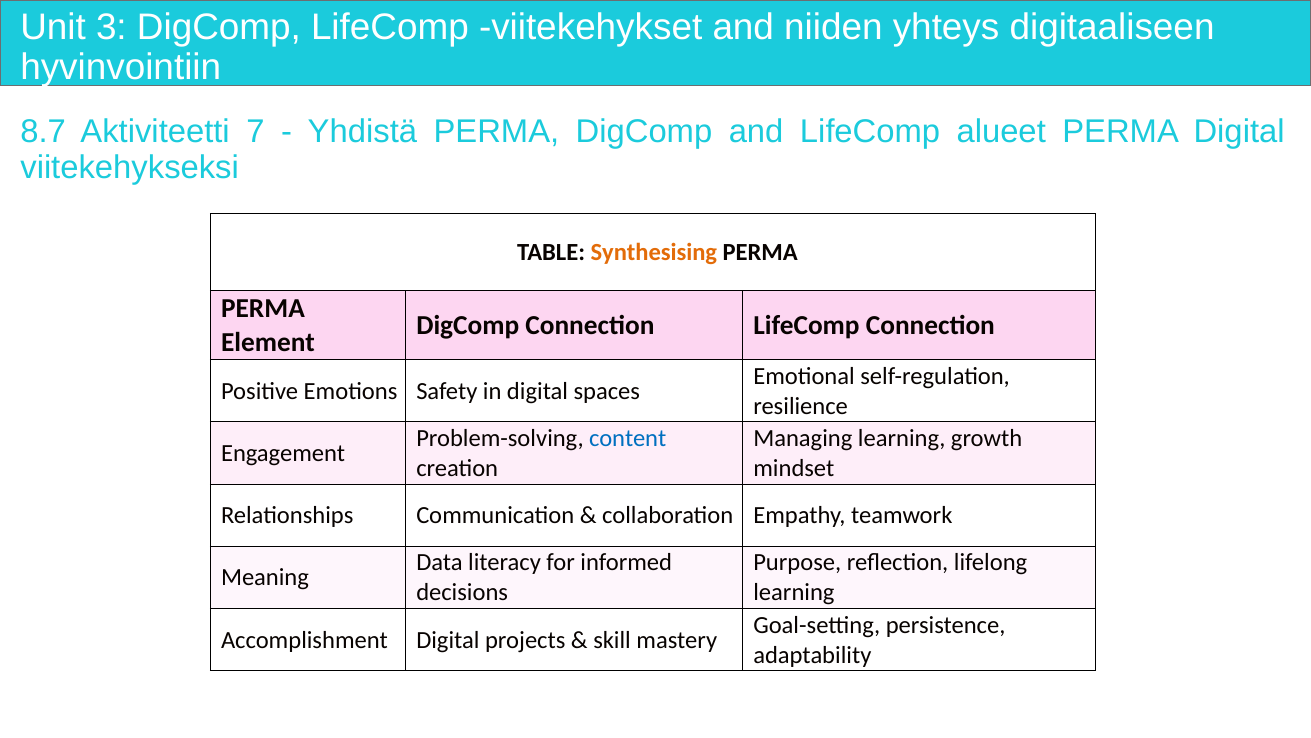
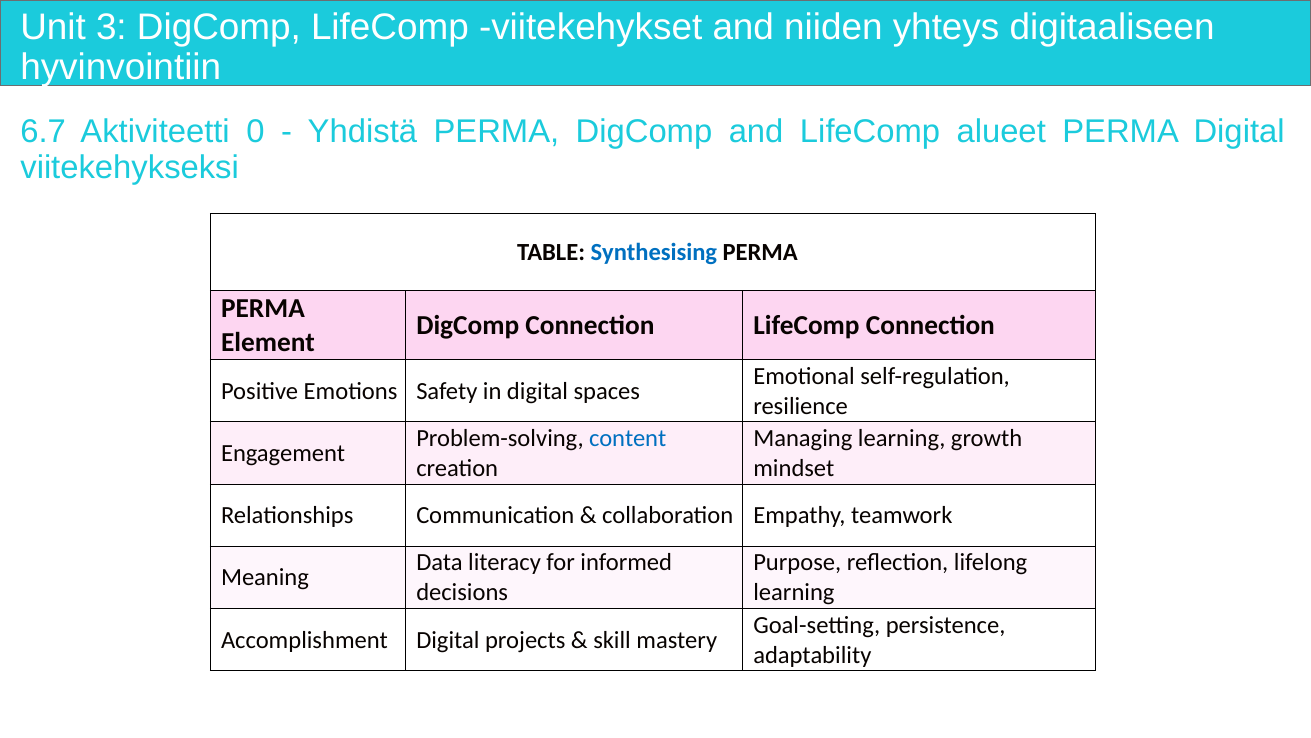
8.7: 8.7 -> 6.7 (43, 132)
7: 7 -> 0 (255, 132)
Synthesising colour: orange -> blue (654, 252)
